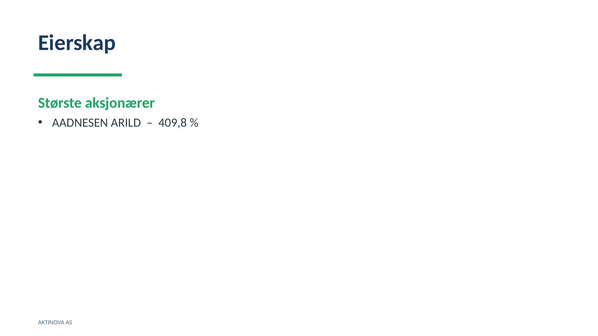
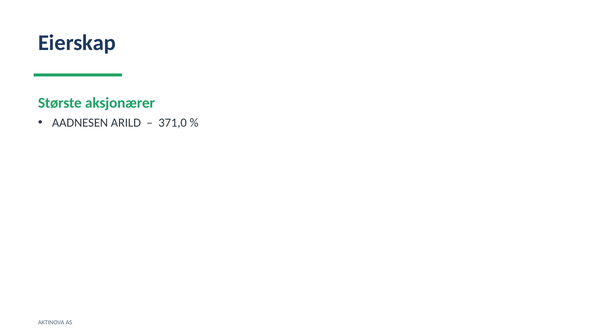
409,8: 409,8 -> 371,0 (173, 123)
